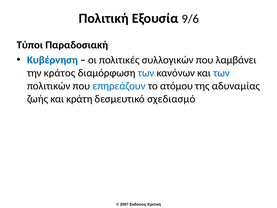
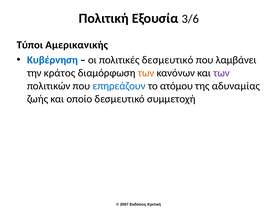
9/6: 9/6 -> 3/6 (190, 19)
Παραδοσιακή: Παραδοσιακή -> Αμερικανικής (77, 45)
πολιτικές συλλογικών: συλλογικών -> δεσμευτικό (168, 60)
των colour: blue -> orange (146, 73)
των colour: blue -> purple (222, 73)
κράτη: κράτη -> οποίο (79, 99)
σχεδιασμό: σχεδιασμό -> συμμετοχή (171, 99)
